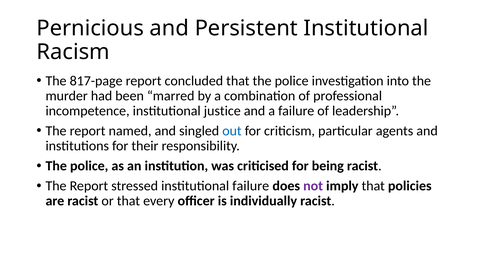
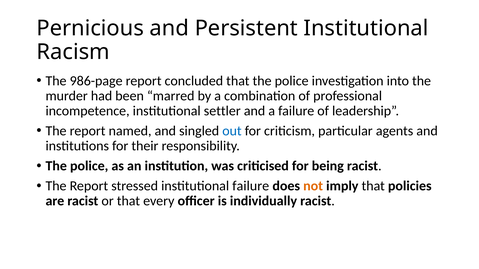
817-page: 817-page -> 986-page (96, 81)
justice: justice -> settler (222, 111)
not colour: purple -> orange (313, 186)
